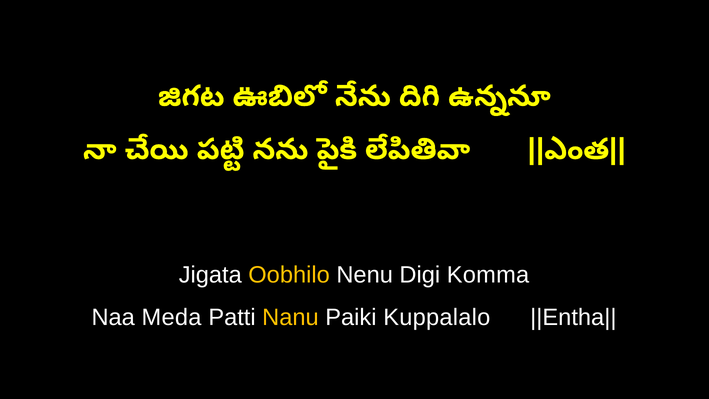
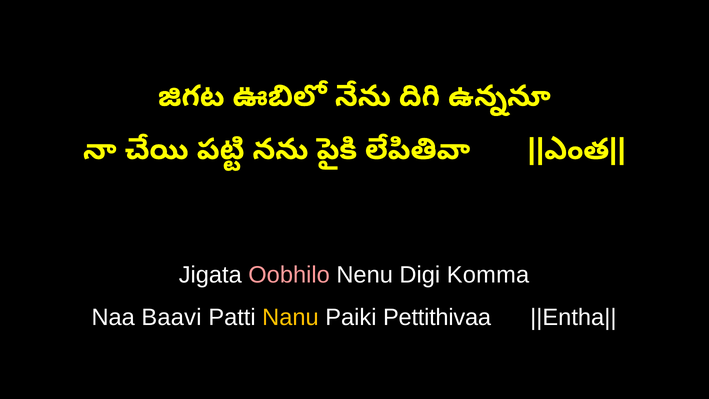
Oobhilo colour: yellow -> pink (289, 275)
Meda: Meda -> Baavi (171, 317)
Kuppalalo: Kuppalalo -> Pettithivaa (437, 317)
